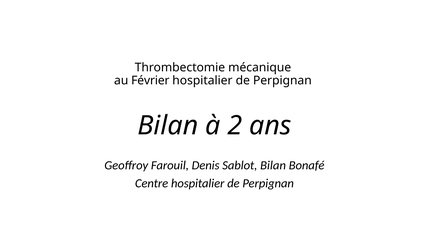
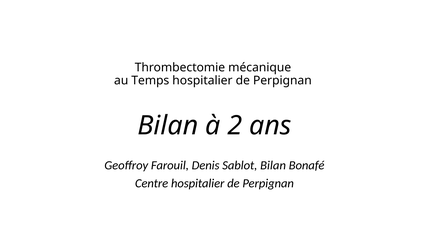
Février: Février -> Temps (150, 81)
